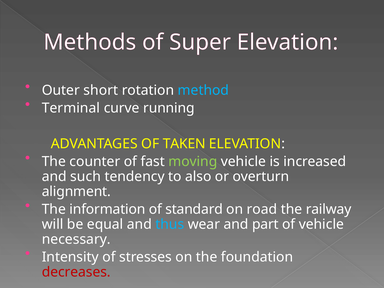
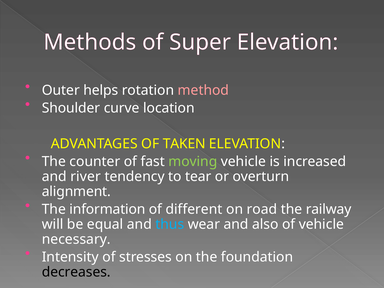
short: short -> helps (101, 90)
method colour: light blue -> pink (203, 90)
Terminal: Terminal -> Shoulder (71, 108)
running: running -> location (169, 108)
such: such -> river (86, 177)
also: also -> tear (198, 177)
standard: standard -> different (194, 209)
part: part -> also (265, 224)
decreases colour: red -> black (76, 272)
